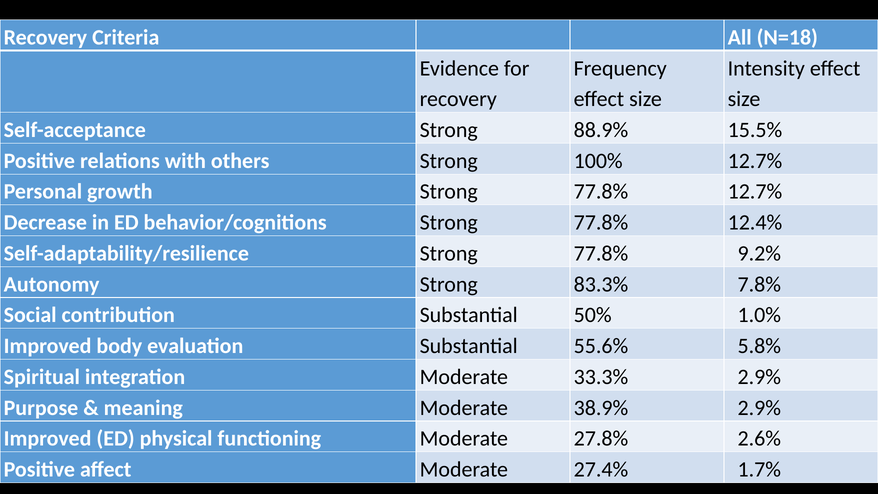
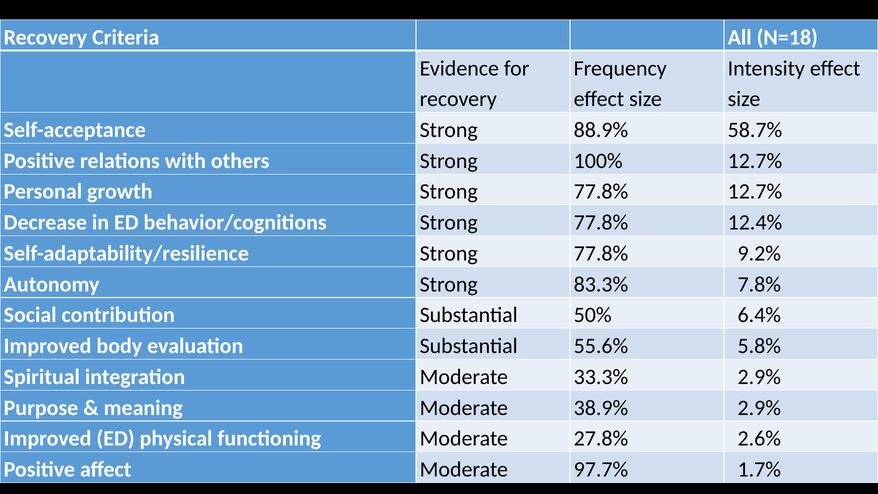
15.5%: 15.5% -> 58.7% (755, 130)
1.0%: 1.0% -> 6.4% (759, 315)
27.4%: 27.4% -> 97.7% (601, 469)
